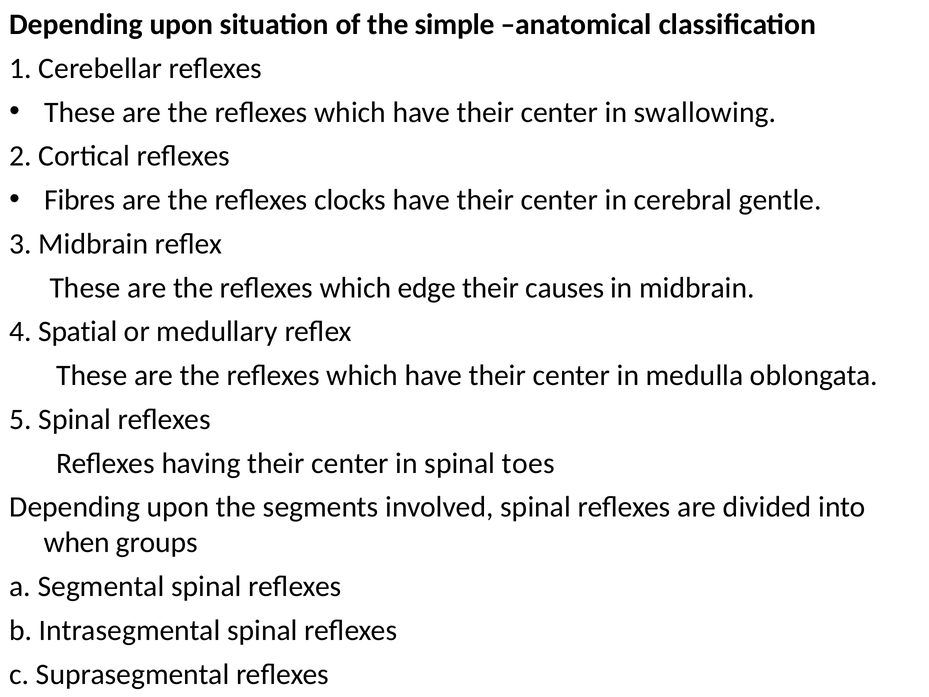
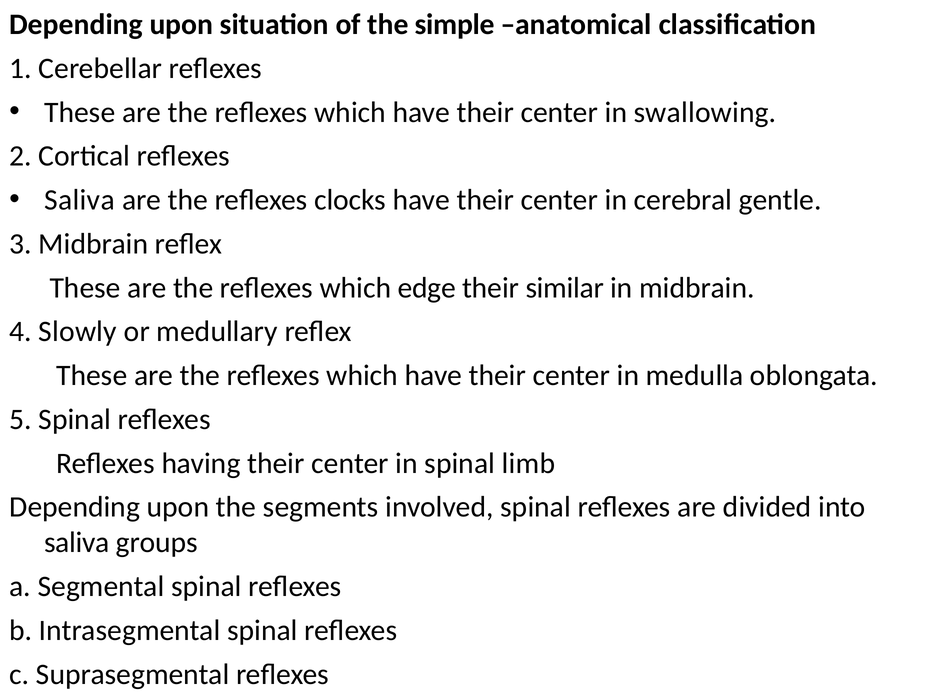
Fibres: Fibres -> Saliva (80, 200)
causes: causes -> similar (565, 288)
Spatial: Spatial -> Slowly (78, 331)
toes: toes -> limb (528, 463)
when: when -> saliva (77, 542)
